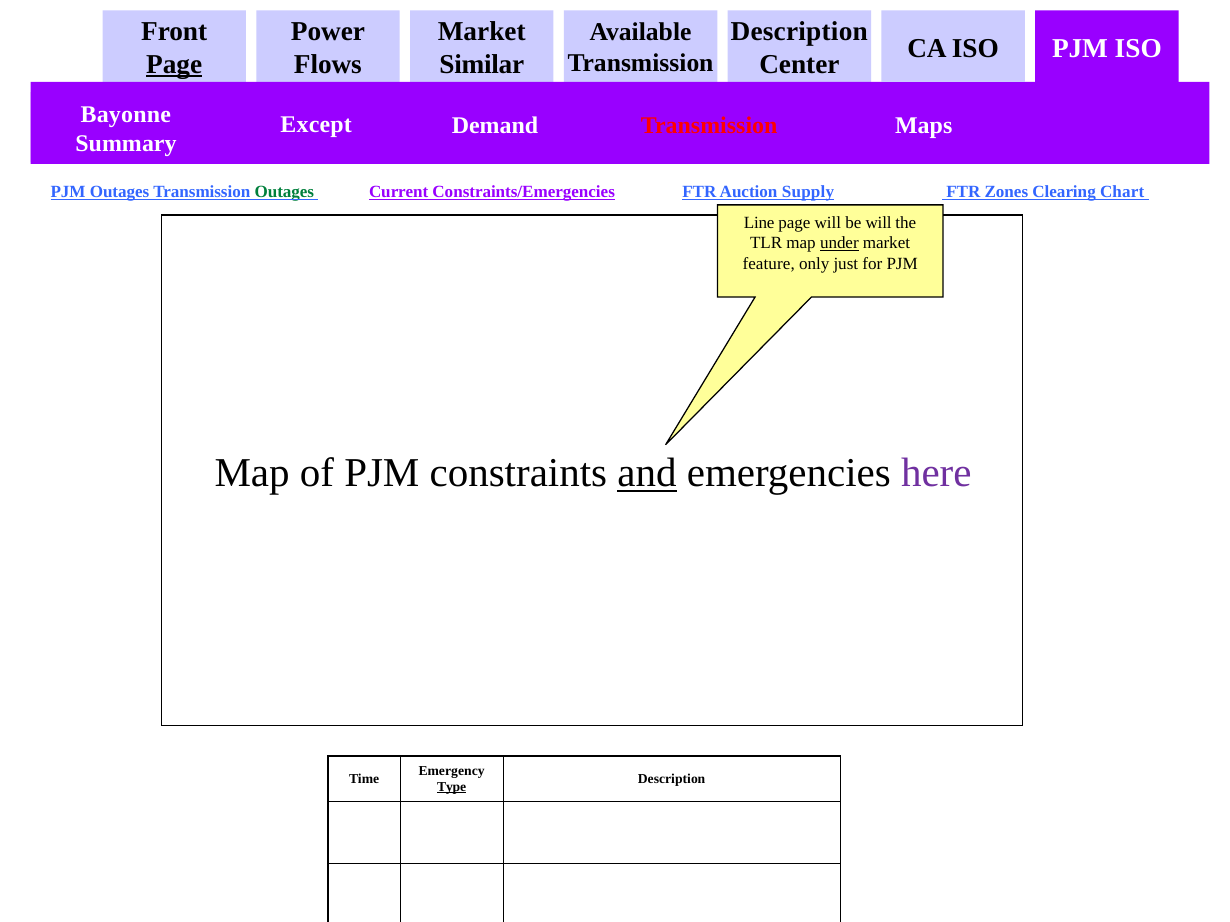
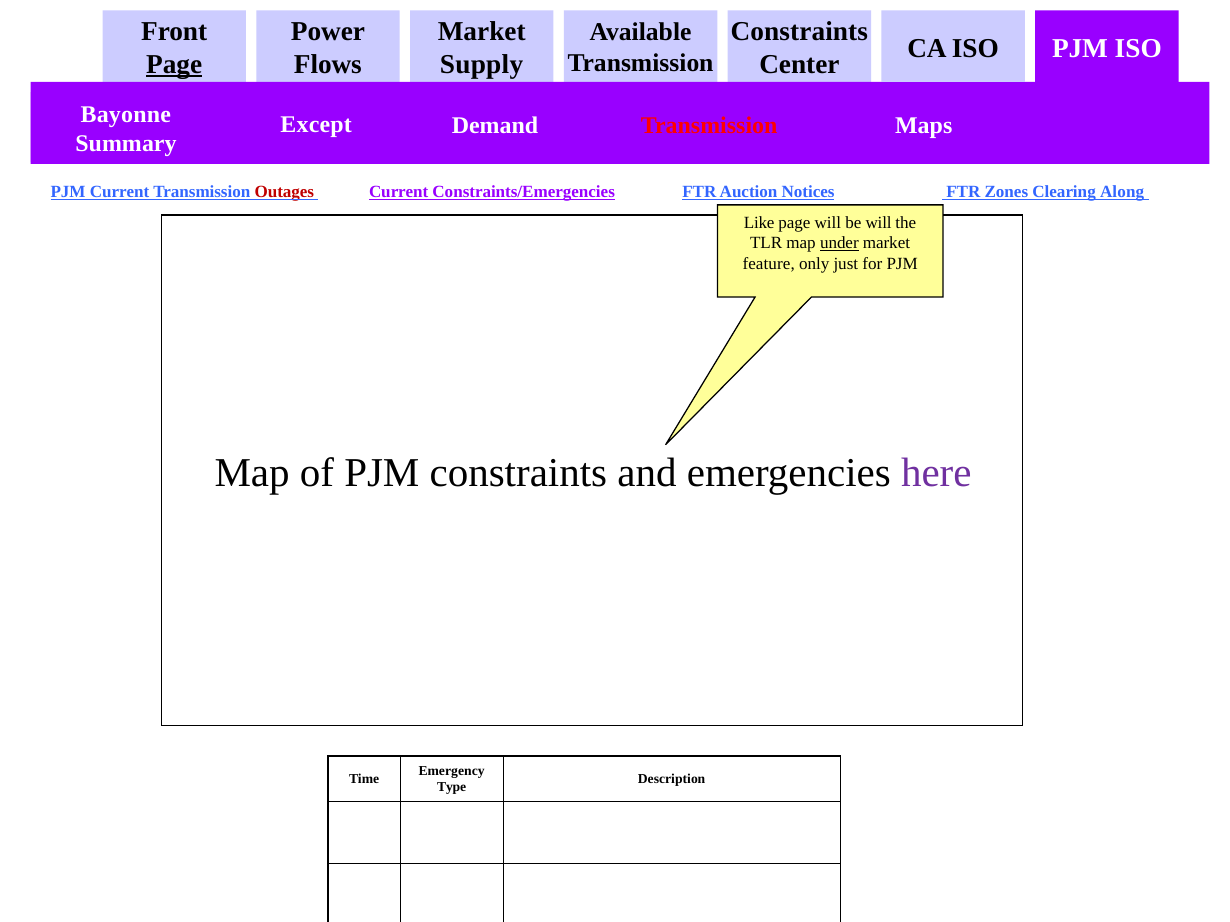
Description: Description -> Constraints (799, 32)
Similar: Similar -> Supply (482, 64)
Supply: Supply -> Notices (808, 192)
Chart: Chart -> Along (1122, 192)
PJM Outages: Outages -> Current (120, 192)
Outages colour: green -> red (284, 192)
Line: Line -> Like (759, 223)
and underline: present -> none (647, 473)
Type underline: present -> none (452, 787)
